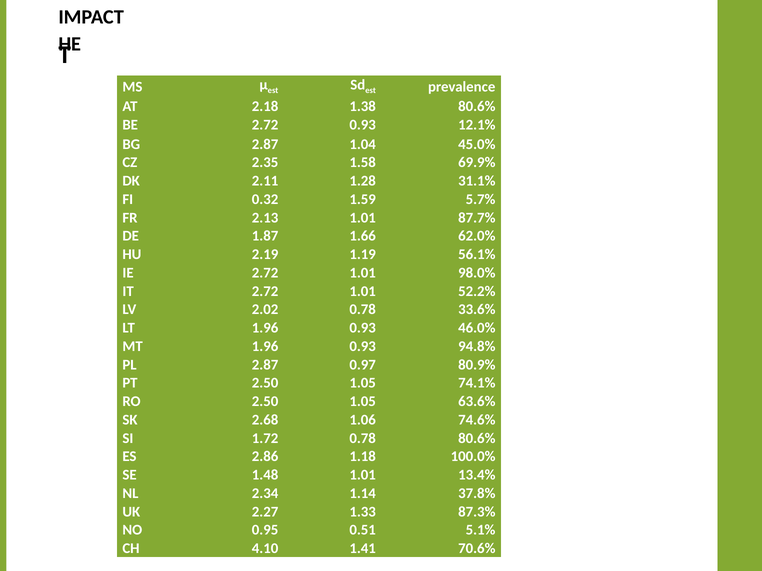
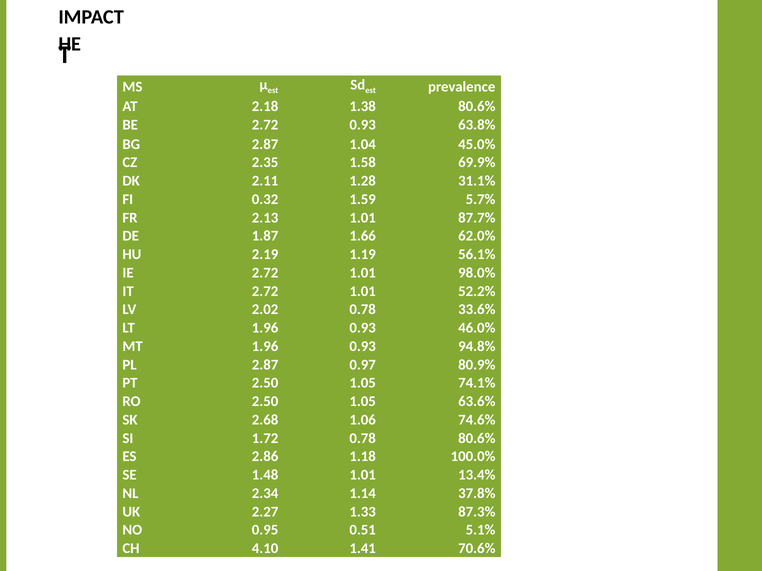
12.1%: 12.1% -> 63.8% (477, 125)
